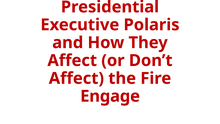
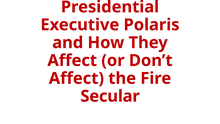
Engage: Engage -> Secular (110, 96)
